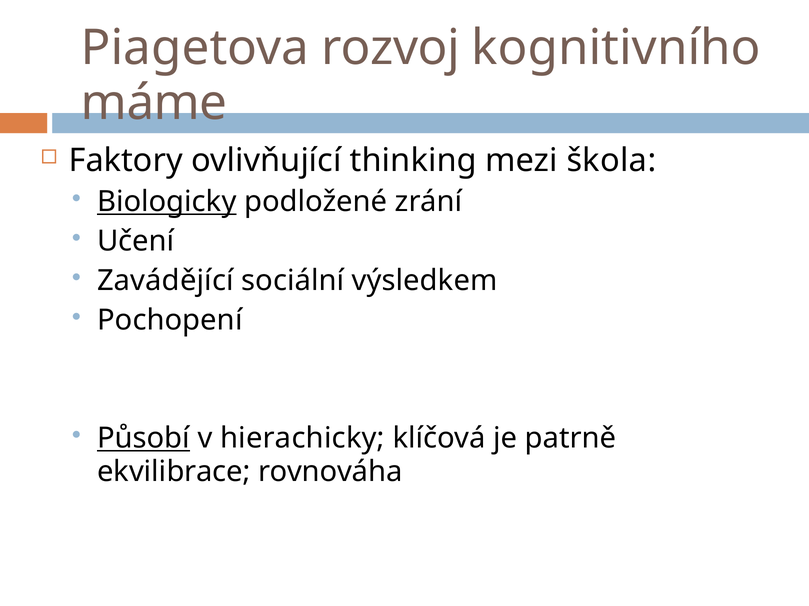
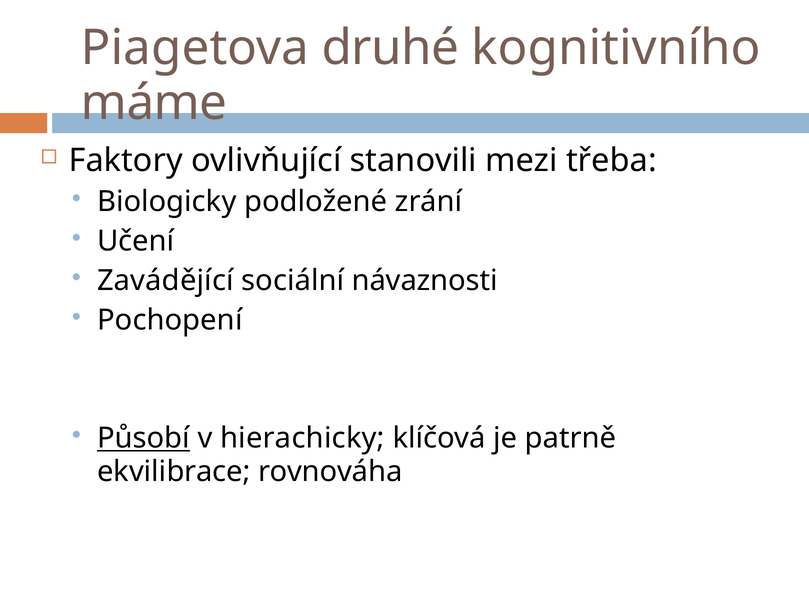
rozvoj: rozvoj -> druhé (390, 48)
thinking: thinking -> stanovili (413, 161)
škola: škola -> třeba (612, 161)
Biologicky underline: present -> none (167, 202)
výsledkem: výsledkem -> návaznosti (425, 281)
